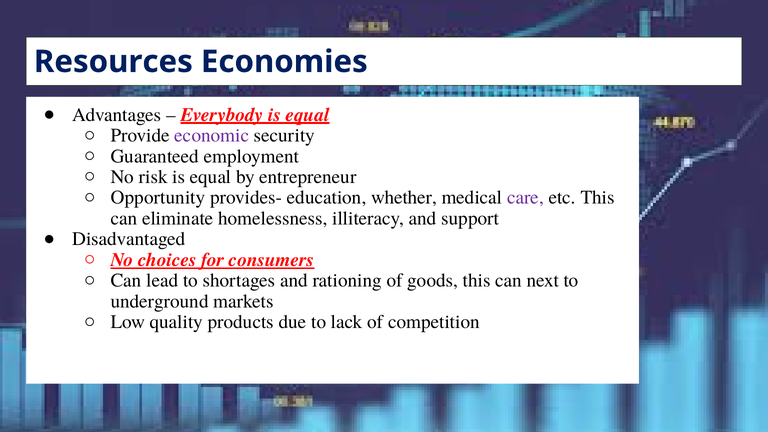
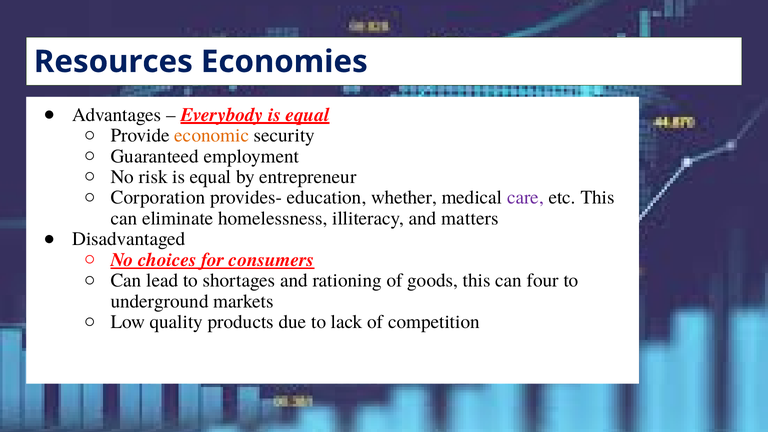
economic colour: purple -> orange (212, 135)
Opportunity: Opportunity -> Corporation (158, 198)
support: support -> matters (470, 218)
next: next -> four (543, 281)
